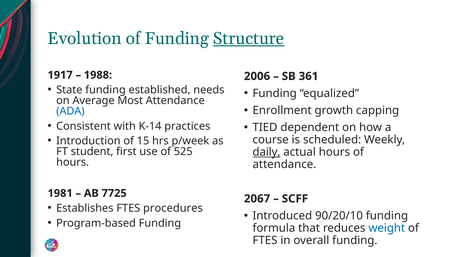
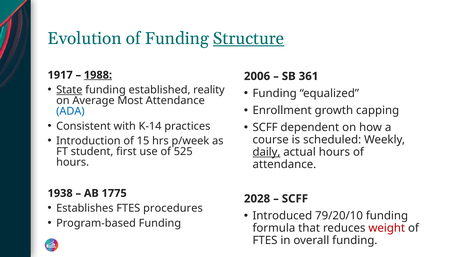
1988 underline: none -> present (98, 75)
State underline: none -> present (69, 90)
needs: needs -> reality (209, 90)
TIED: TIED -> SCFF (265, 128)
1981: 1981 -> 1938 (60, 194)
7725: 7725 -> 1775 (114, 194)
2067: 2067 -> 2028 (257, 199)
90/20/10: 90/20/10 -> 79/20/10 (339, 216)
weight colour: blue -> red (387, 229)
